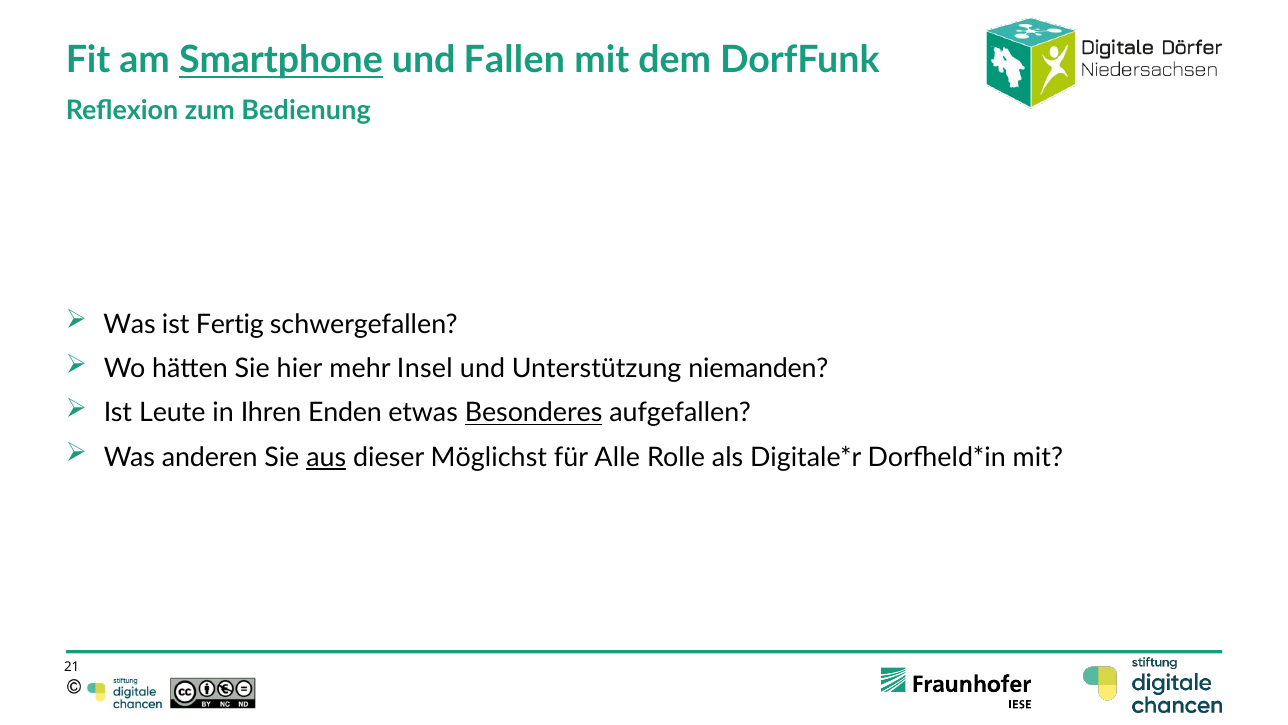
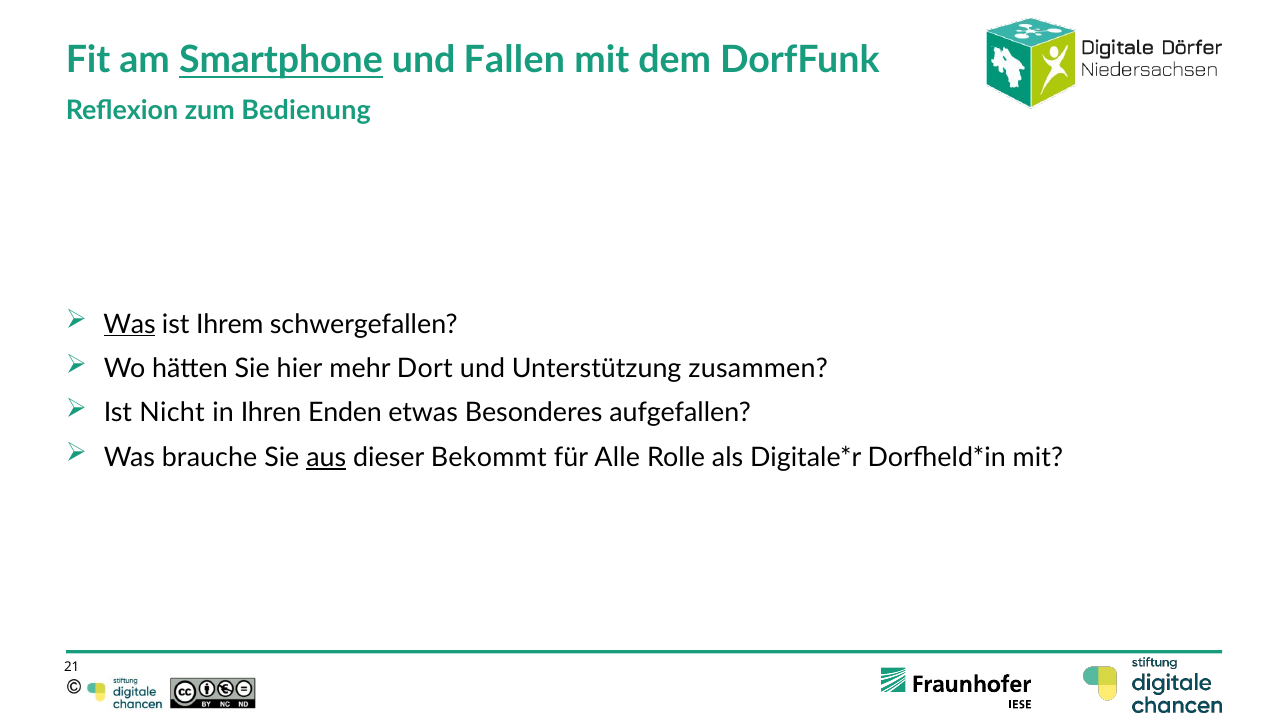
Was underline: none -> present (130, 324)
Fertig: Fertig -> Ihrem (230, 324)
Insel: Insel -> Dort (425, 368)
niemanden: niemanden -> zusammen (758, 368)
Leute: Leute -> Nicht (172, 413)
Besonderes underline: present -> none (534, 413)
anderen: anderen -> brauche (210, 457)
Möglichst: Möglichst -> Bekommt (489, 457)
